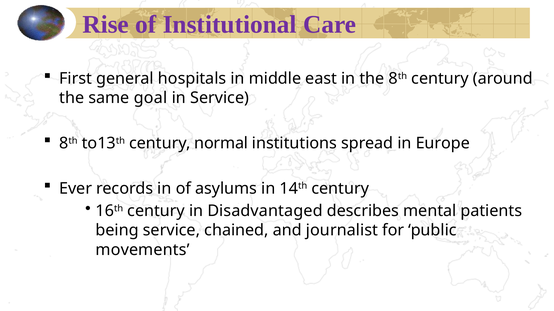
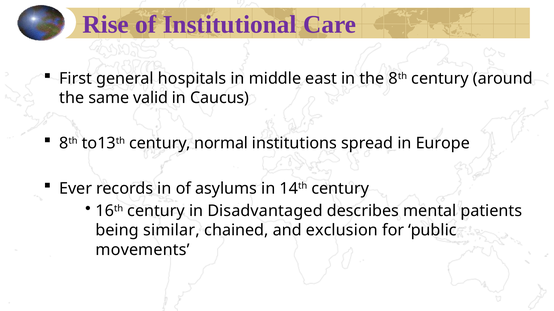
goal: goal -> valid (151, 98)
in Service: Service -> Caucus (220, 98)
being service: service -> similar (171, 231)
journalist: journalist -> exclusion (342, 231)
